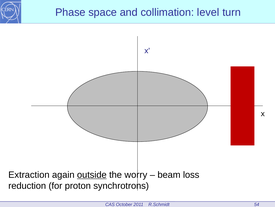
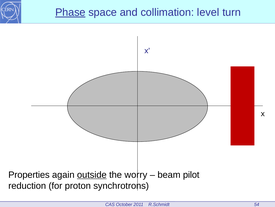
Phase underline: none -> present (70, 12)
Extraction: Extraction -> Properties (29, 174)
loss: loss -> pilot (191, 174)
